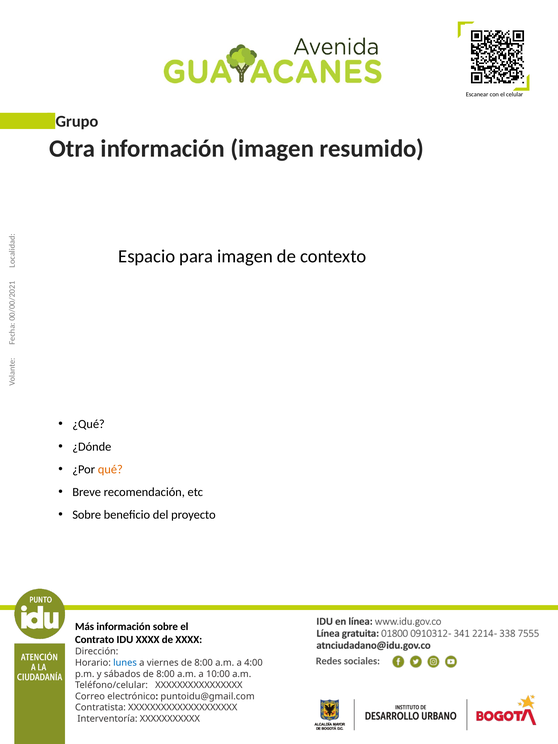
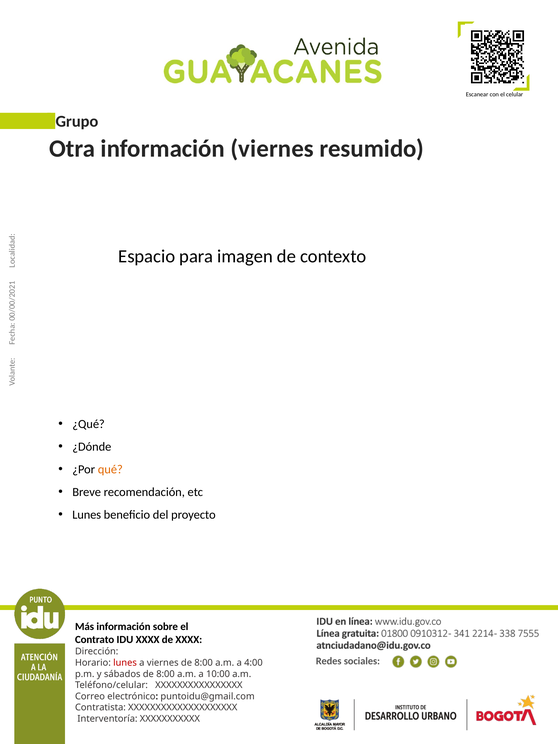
información imagen: imagen -> viernes (272, 149)
Sobre: Sobre -> Lunes (87, 515)
lunes colour: blue -> red (125, 663)
